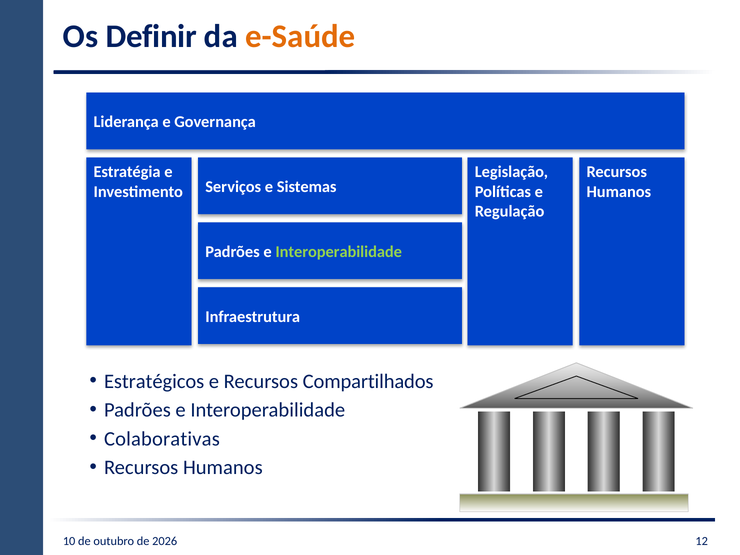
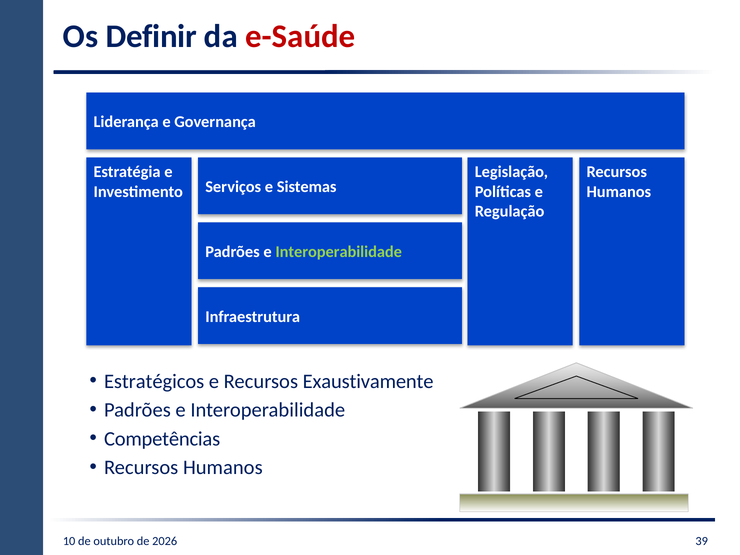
e-Saúde colour: orange -> red (300, 36)
Compartilhados: Compartilhados -> Exaustivamente (368, 381)
Colaborativas: Colaborativas -> Competências (162, 439)
12: 12 -> 39 (702, 541)
